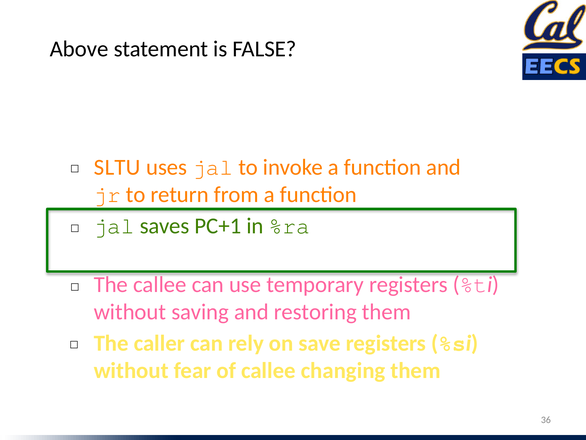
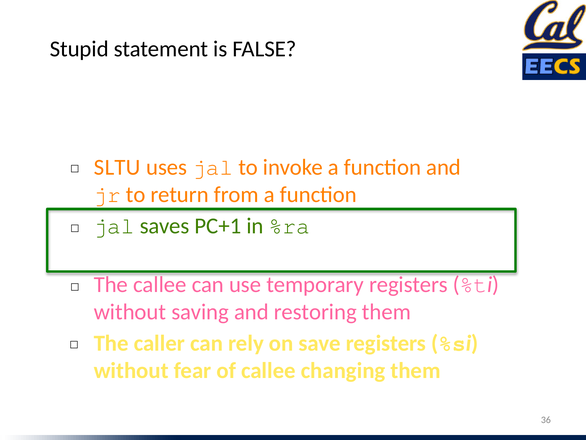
Above: Above -> Stupid (79, 49)
